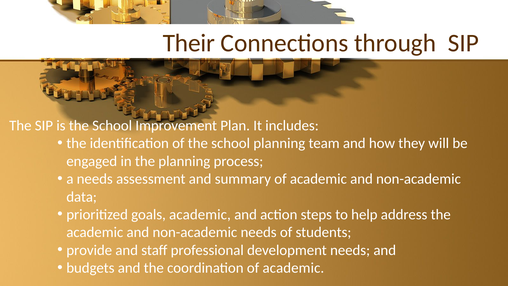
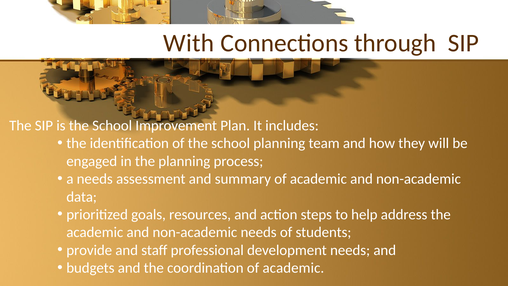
Their: Their -> With (189, 43)
goals academic: academic -> resources (200, 214)
